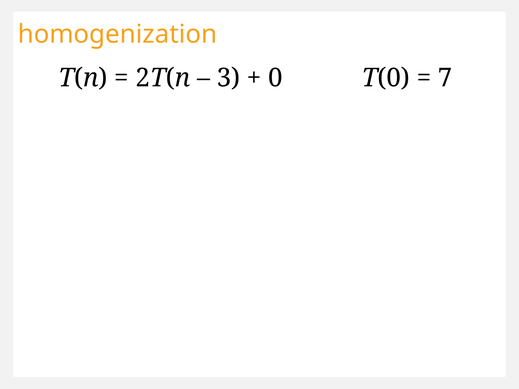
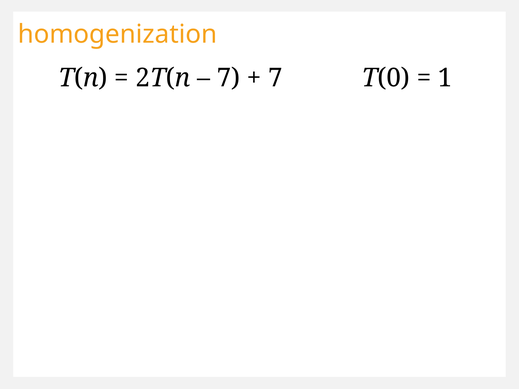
3: 3 -> 7 (229, 78)
0: 0 -> 7 (275, 78)
7: 7 -> 1 (445, 78)
